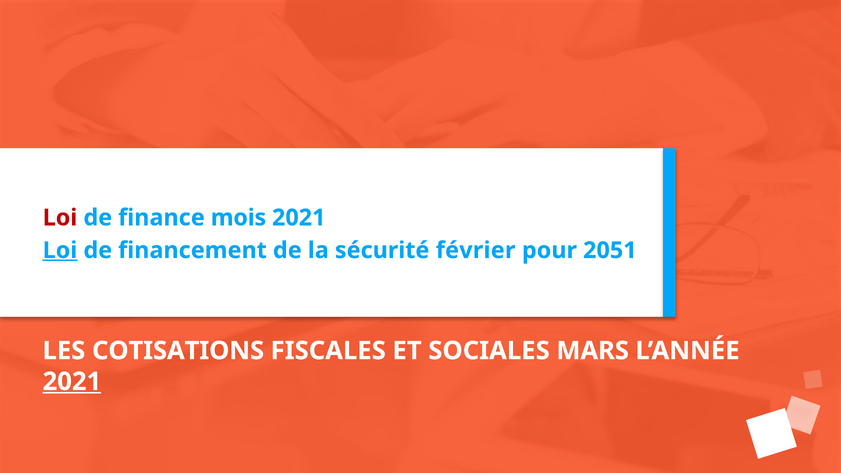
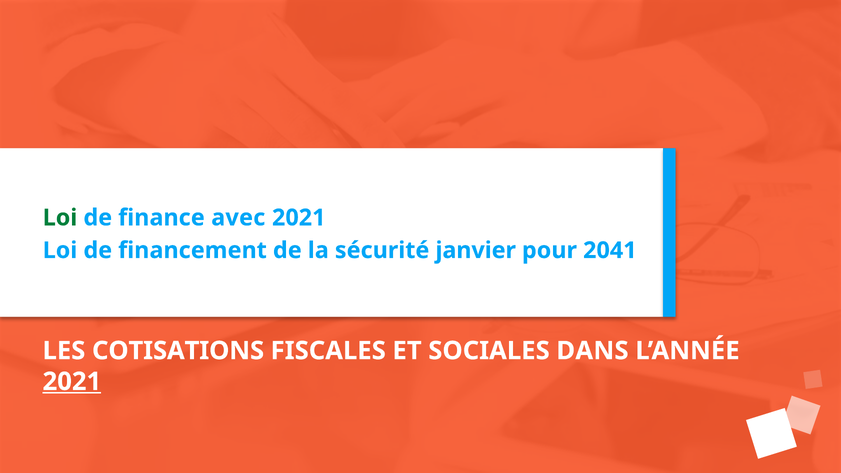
Loi colour: red -> green (60, 218)
mois: mois -> avec (238, 218)
Loi underline: present -> none (60, 250)
février: février -> janvier (476, 250)
2051: 2051 -> 2041 (610, 250)
MARS: MARS -> DANS (592, 351)
